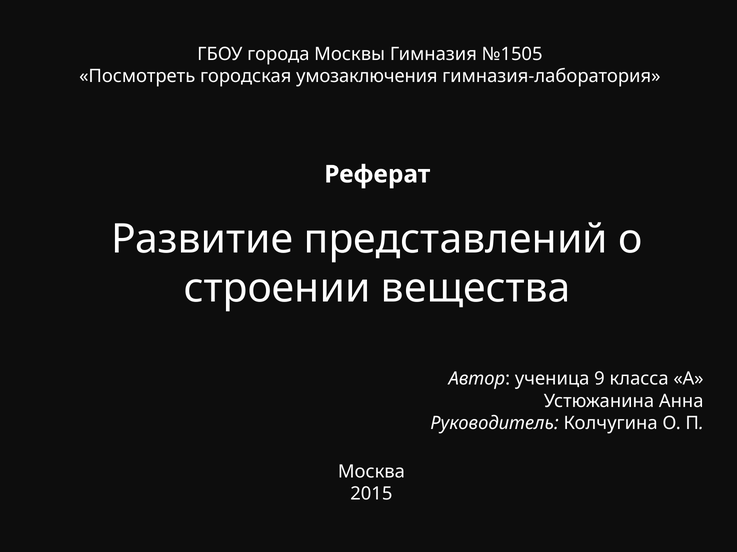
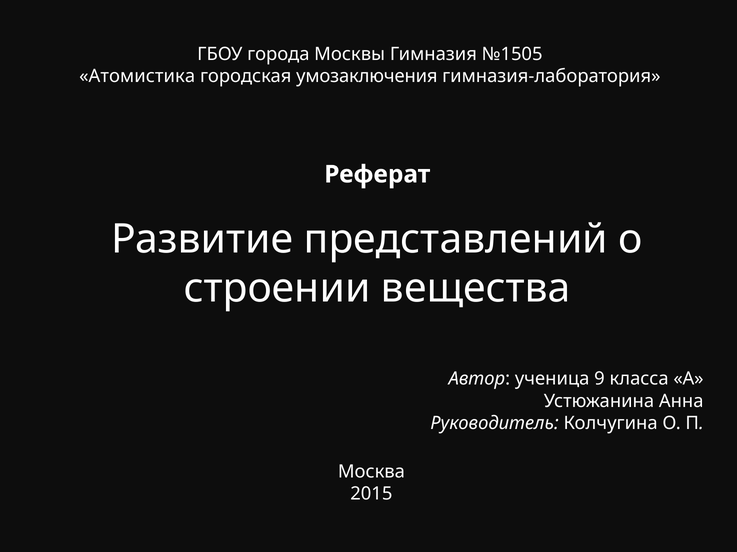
Посмотреть: Посмотреть -> Атомистика (137, 76)
